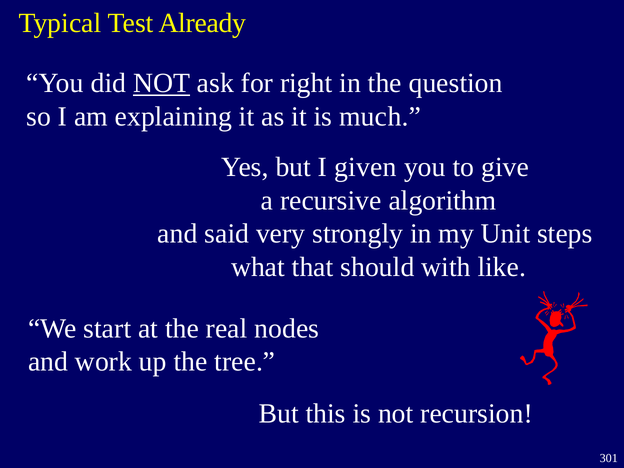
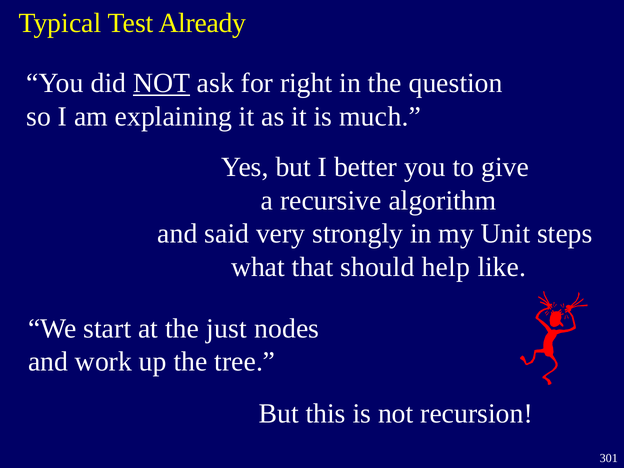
given: given -> better (366, 167)
with: with -> help (446, 267)
real: real -> just (227, 328)
